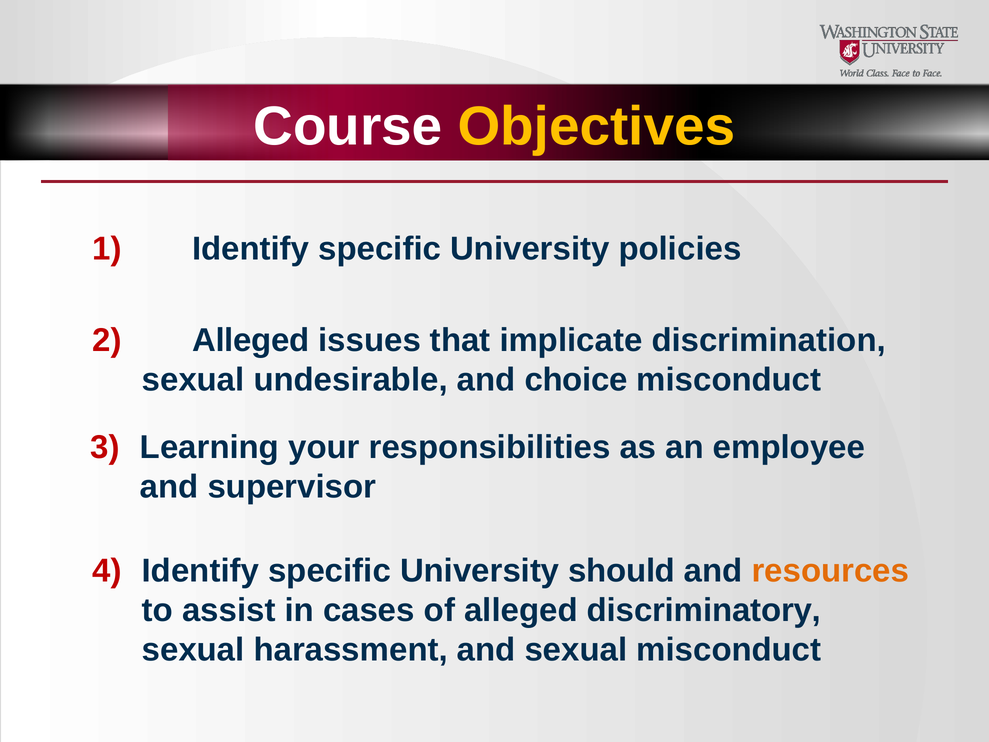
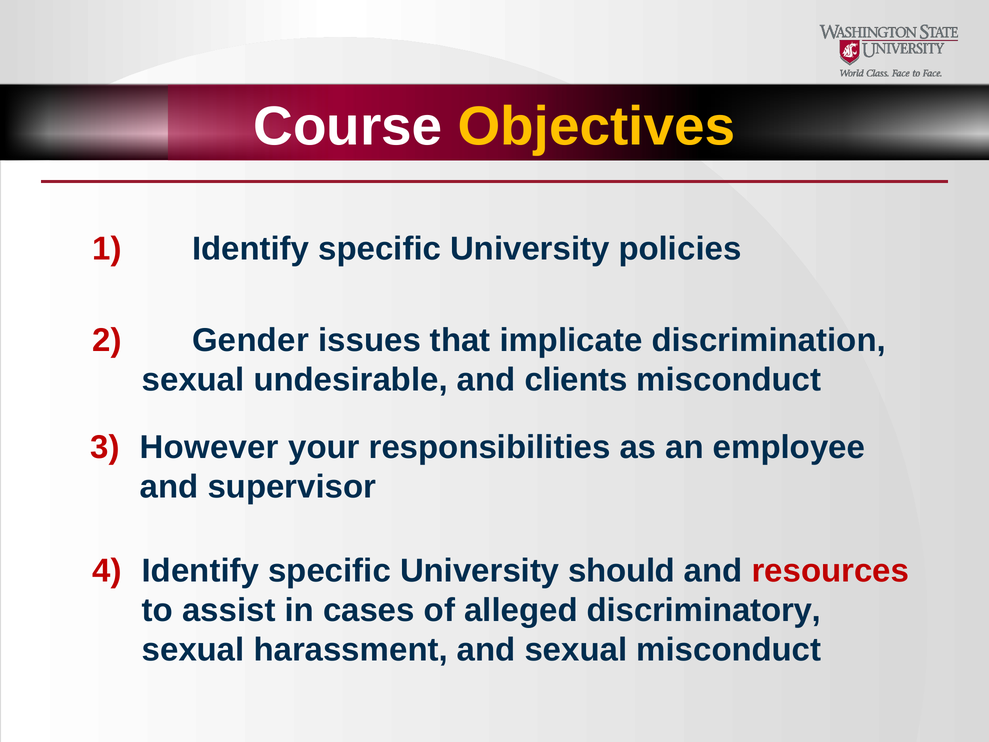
Alleged: Alleged -> Gender (250, 340)
choice: choice -> clients (576, 380)
Learning: Learning -> However (209, 447)
resources colour: orange -> red (830, 570)
